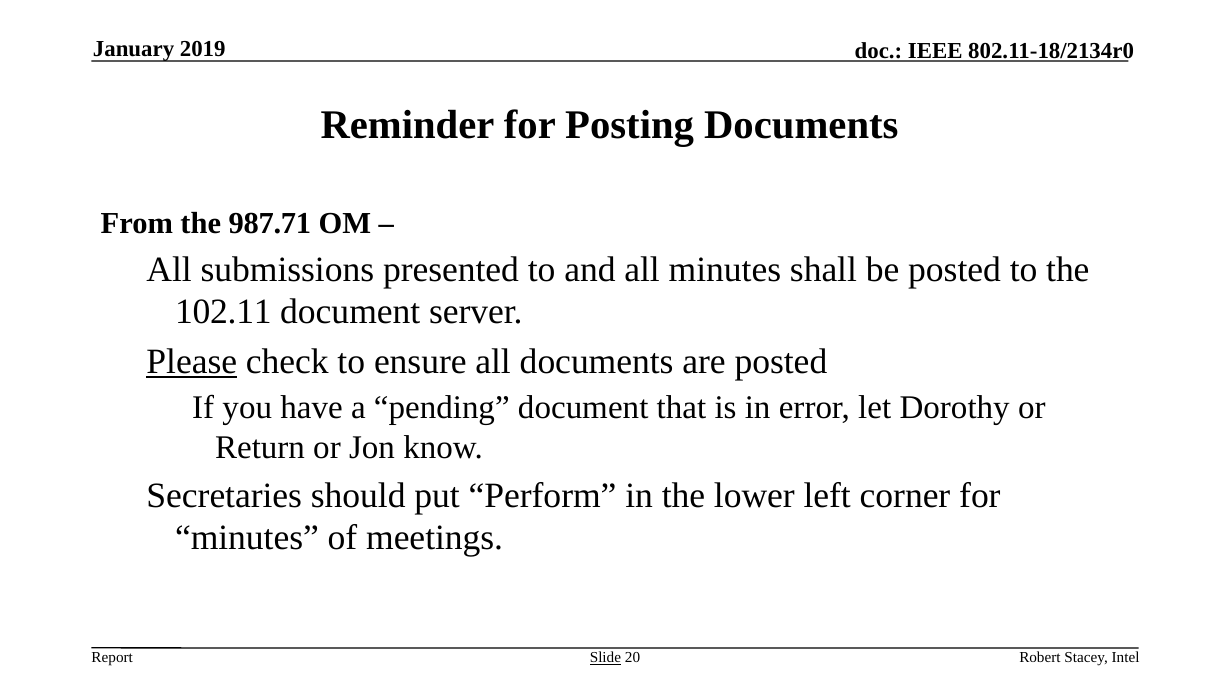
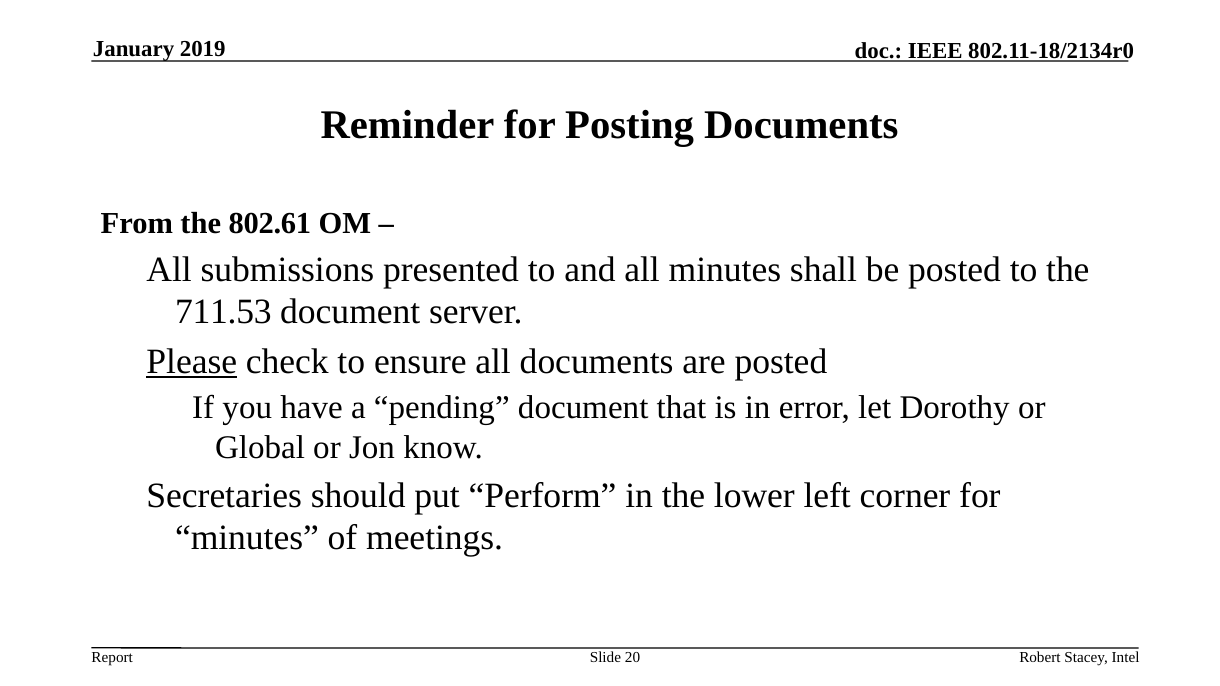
987.71: 987.71 -> 802.61 (270, 223)
102.11: 102.11 -> 711.53 (223, 312)
Return: Return -> Global (260, 448)
Slide underline: present -> none (605, 658)
